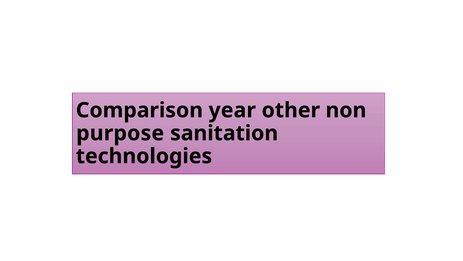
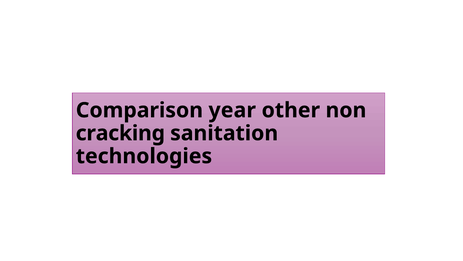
purpose: purpose -> cracking (120, 133)
